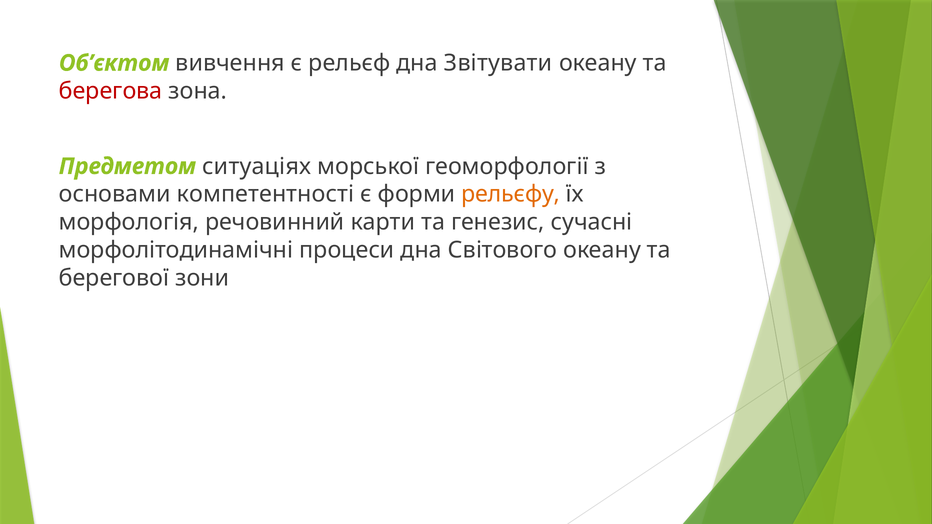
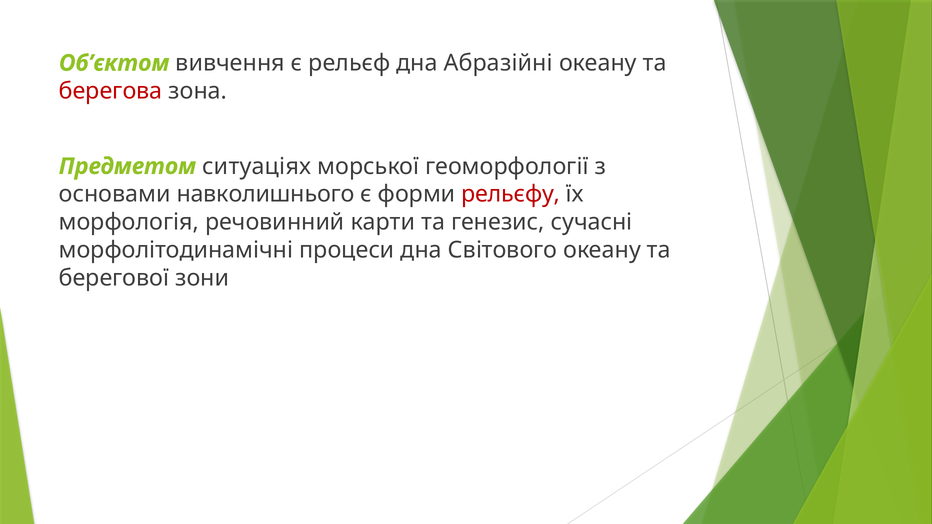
Звітувати: Звітувати -> Абразійні (498, 63)
компетентності: компетентності -> навколишнього (266, 194)
рельєфу colour: orange -> red (511, 194)
